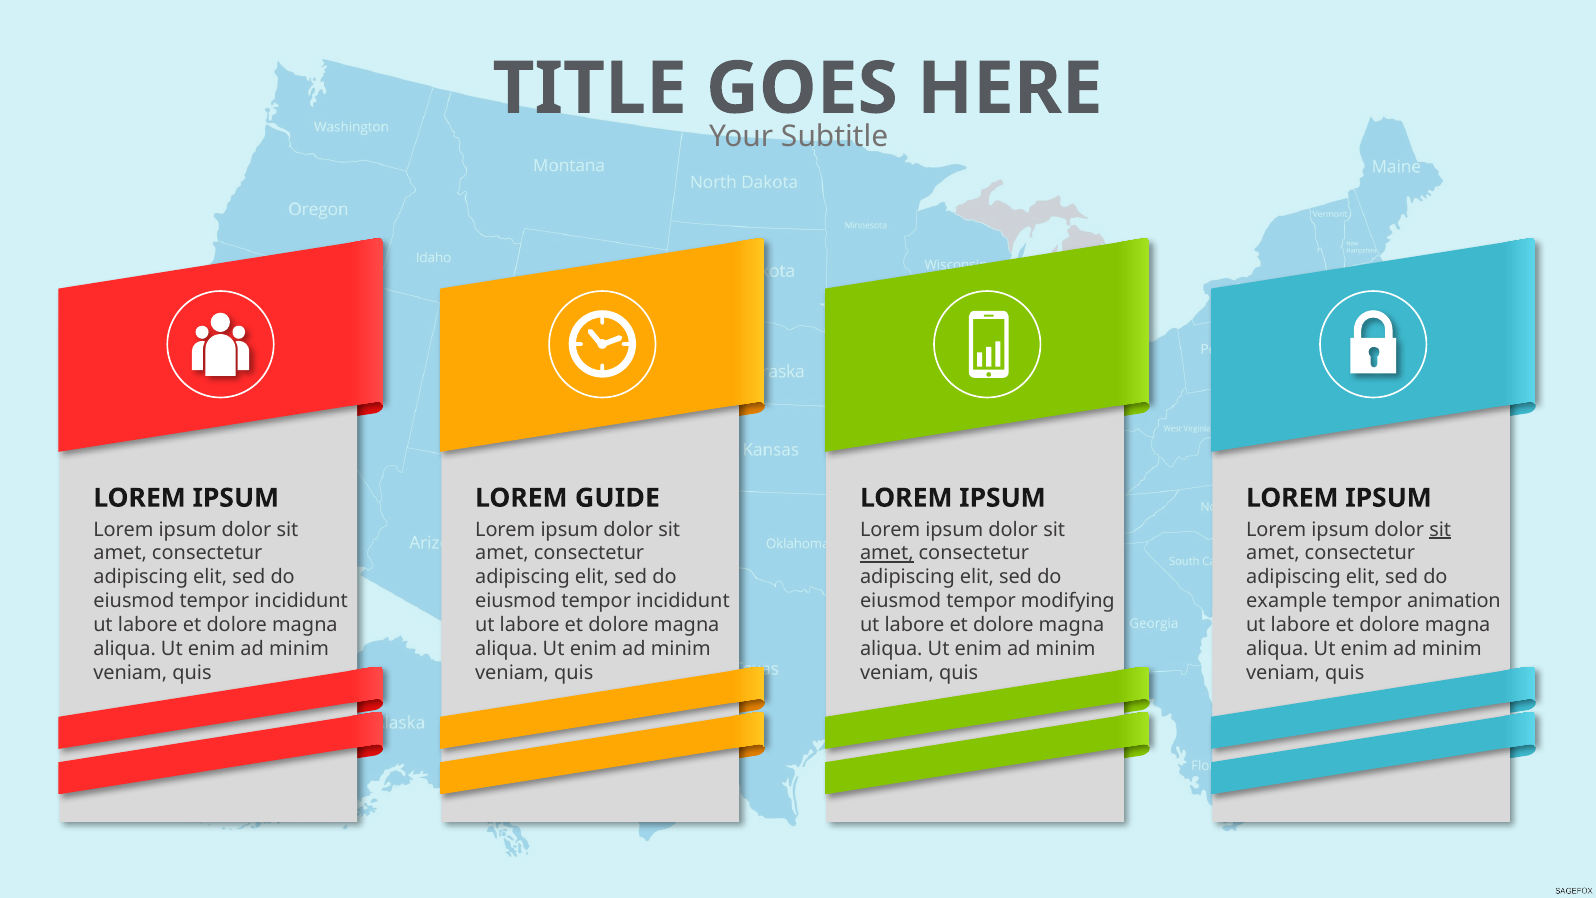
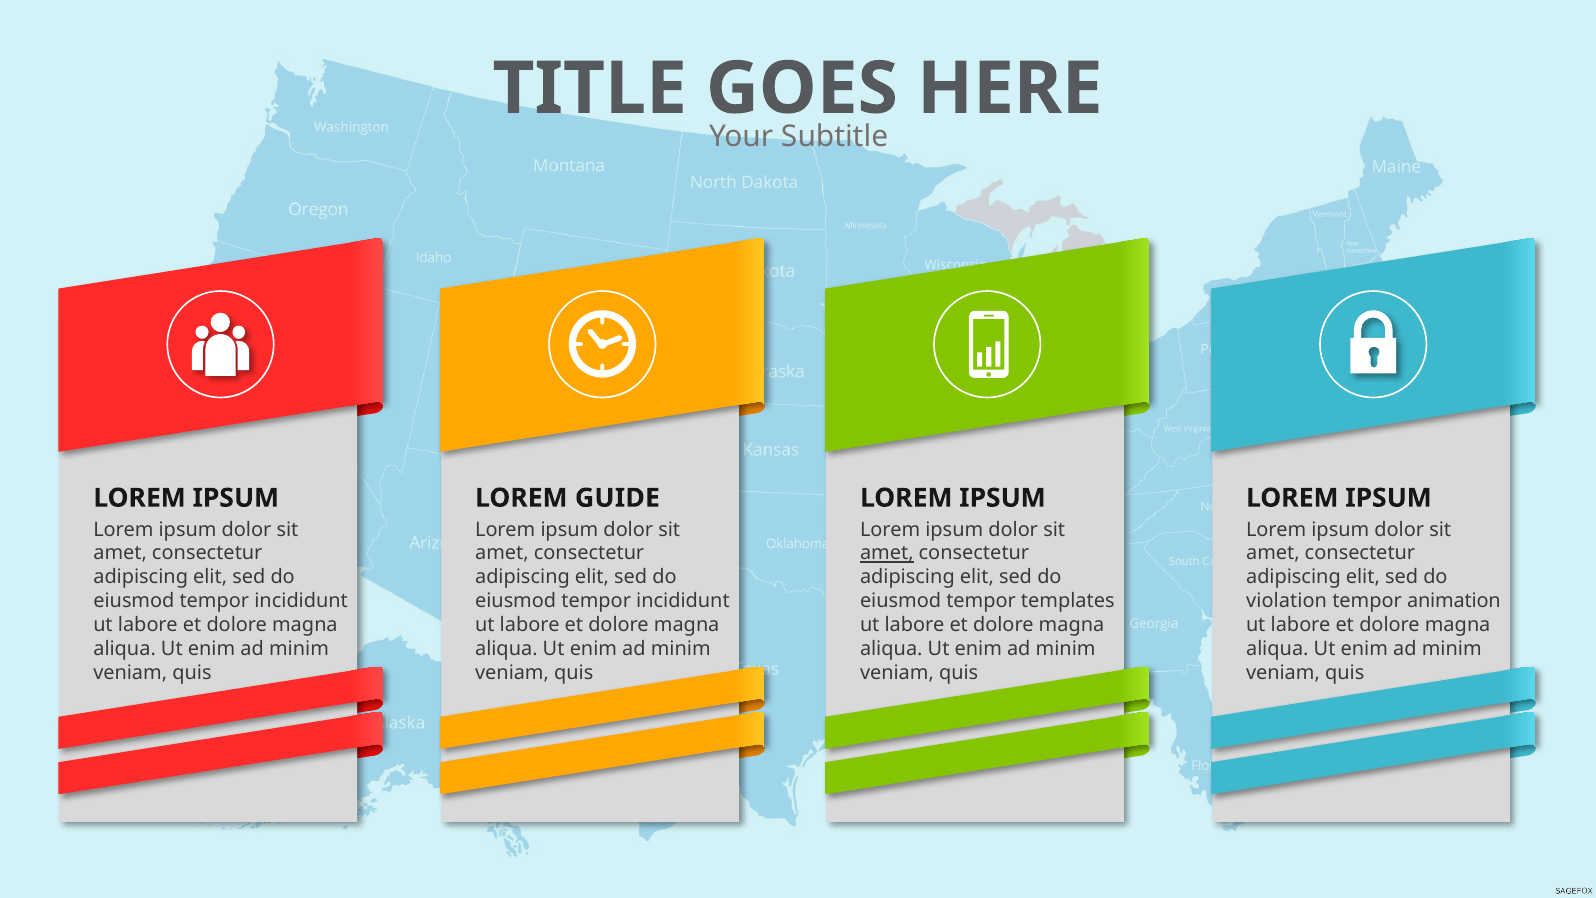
sit underline: present -> none (1440, 529)
modifying: modifying -> templates (1068, 601)
example: example -> violation (1287, 601)
